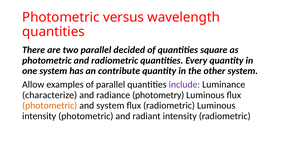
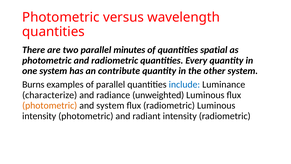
decided: decided -> minutes (129, 50)
square: square -> spatial (214, 50)
Allow: Allow -> Burns (33, 84)
include colour: purple -> blue (184, 84)
photometry: photometry -> unweighted (158, 95)
